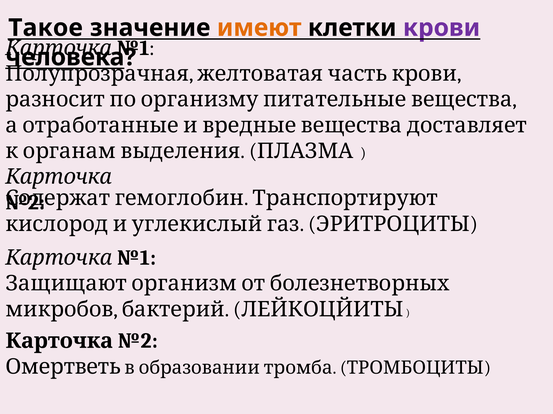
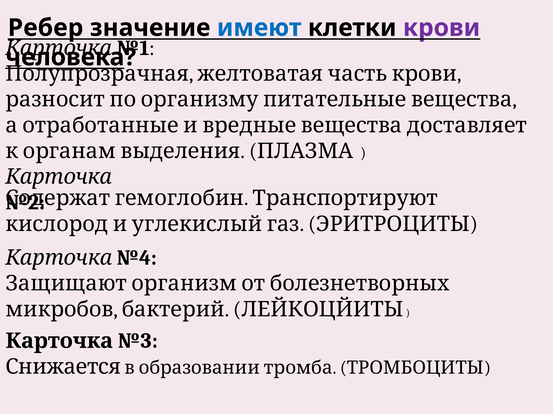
Такое: Такое -> Ребер (46, 28)
имеют colour: orange -> blue (259, 28)
№1: №1 -> №4 (137, 258)
№2: №2 -> №3 (138, 341)
Омертветь: Омертветь -> Снижается (63, 367)
